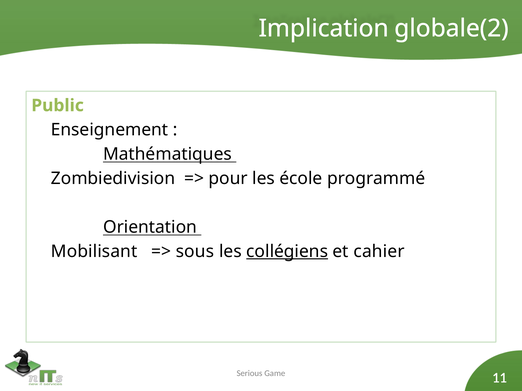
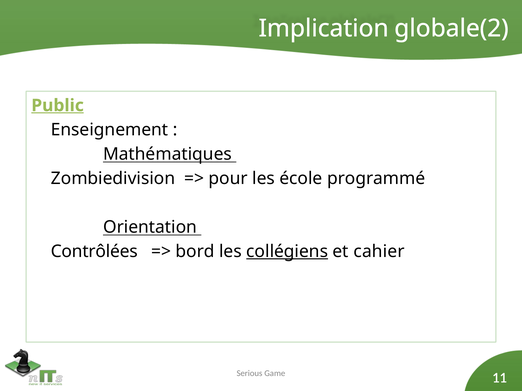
Public underline: none -> present (58, 106)
Mobilisant: Mobilisant -> Contrôlées (94, 252)
sous: sous -> bord (195, 252)
